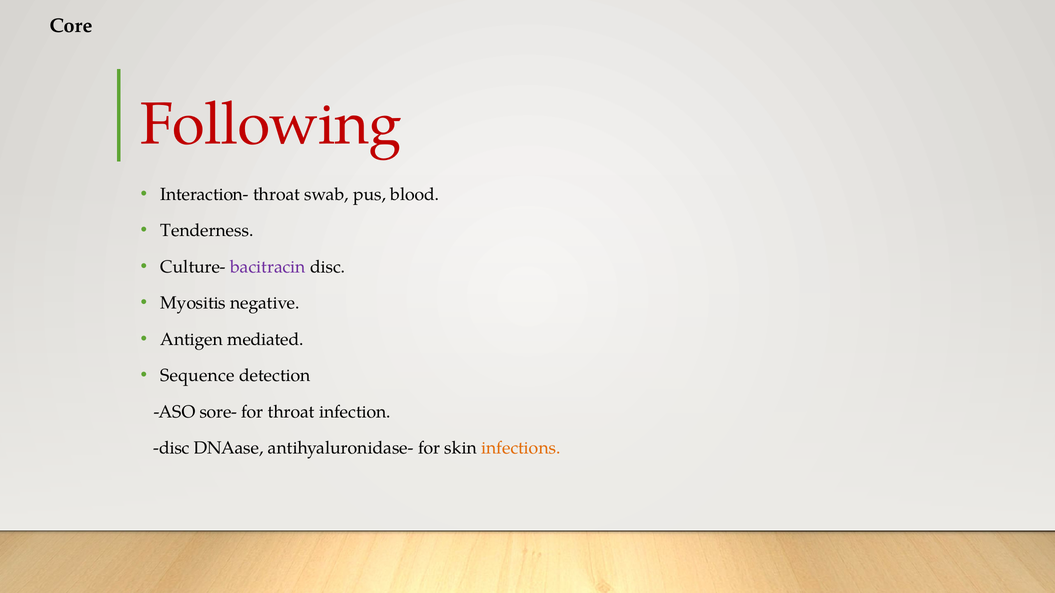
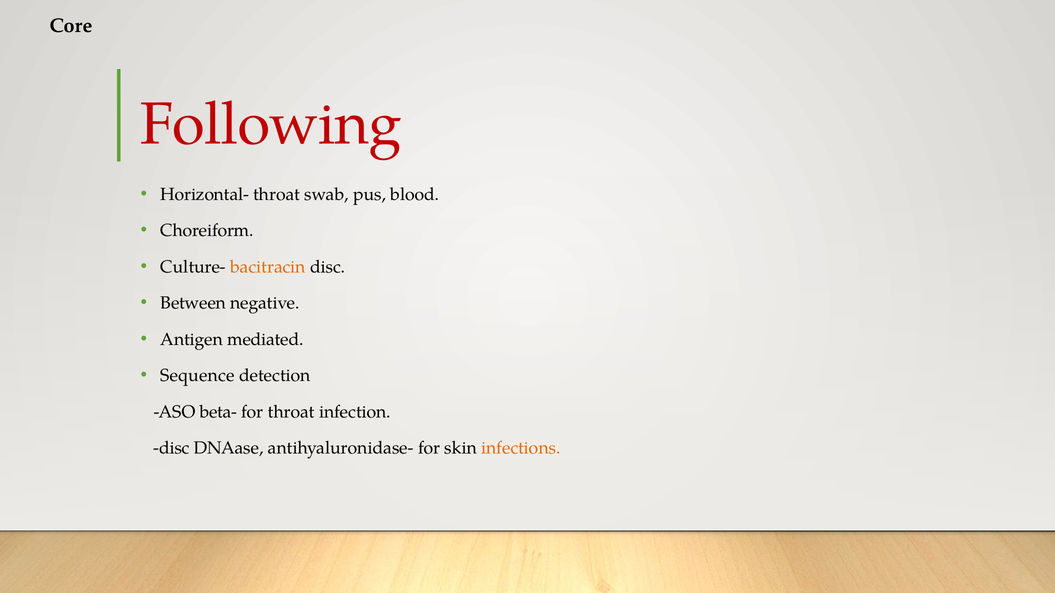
Interaction-: Interaction- -> Horizontal- (205, 194)
Tenderness: Tenderness -> Choreiform (207, 231)
bacitracin colour: purple -> orange (268, 267)
Myositis: Myositis -> Between (193, 303)
sore-: sore- -> beta- (218, 412)
